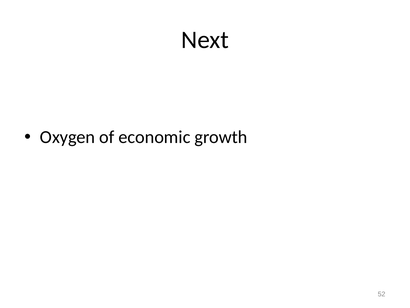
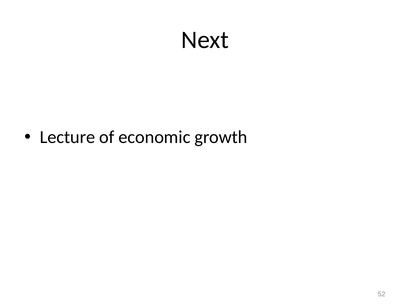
Oxygen: Oxygen -> Lecture (68, 137)
